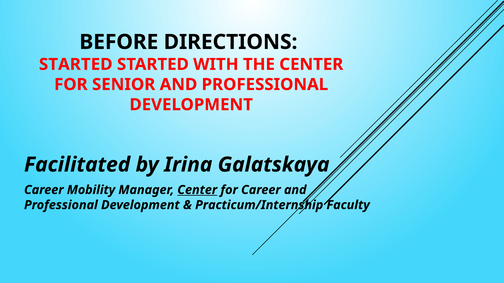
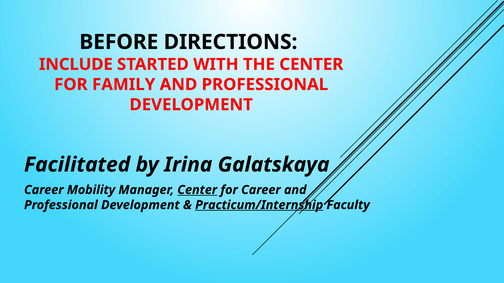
STARTED: STARTED -> INCLUDE (76, 64)
SENIOR: SENIOR -> FAMILY (124, 85)
Practicum/Internship underline: none -> present (259, 205)
